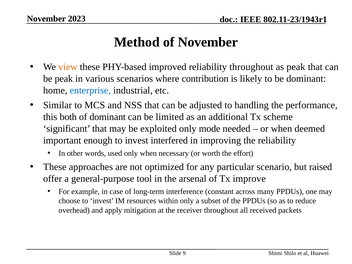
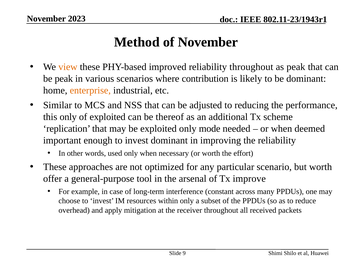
enterprise colour: blue -> orange (90, 90)
handling: handling -> reducing (252, 105)
this both: both -> only (68, 117)
of dominant: dominant -> exploited (108, 117)
limited: limited -> thereof (170, 117)
significant: significant -> replication (67, 129)
invest interfered: interfered -> dominant (169, 140)
but raised: raised -> worth (321, 167)
